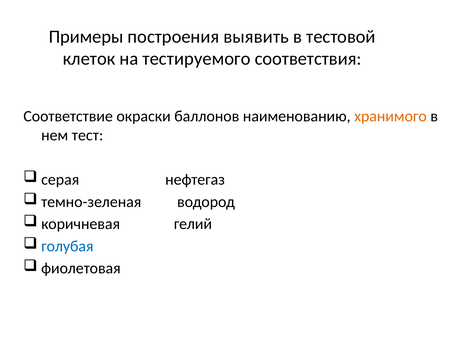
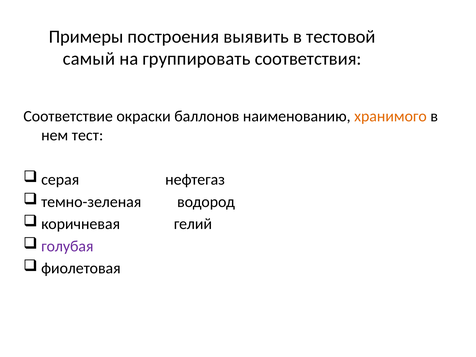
клеток: клеток -> самый (89, 59)
тестируемого: тестируемого -> группировать (196, 59)
голубая colour: blue -> purple (67, 246)
